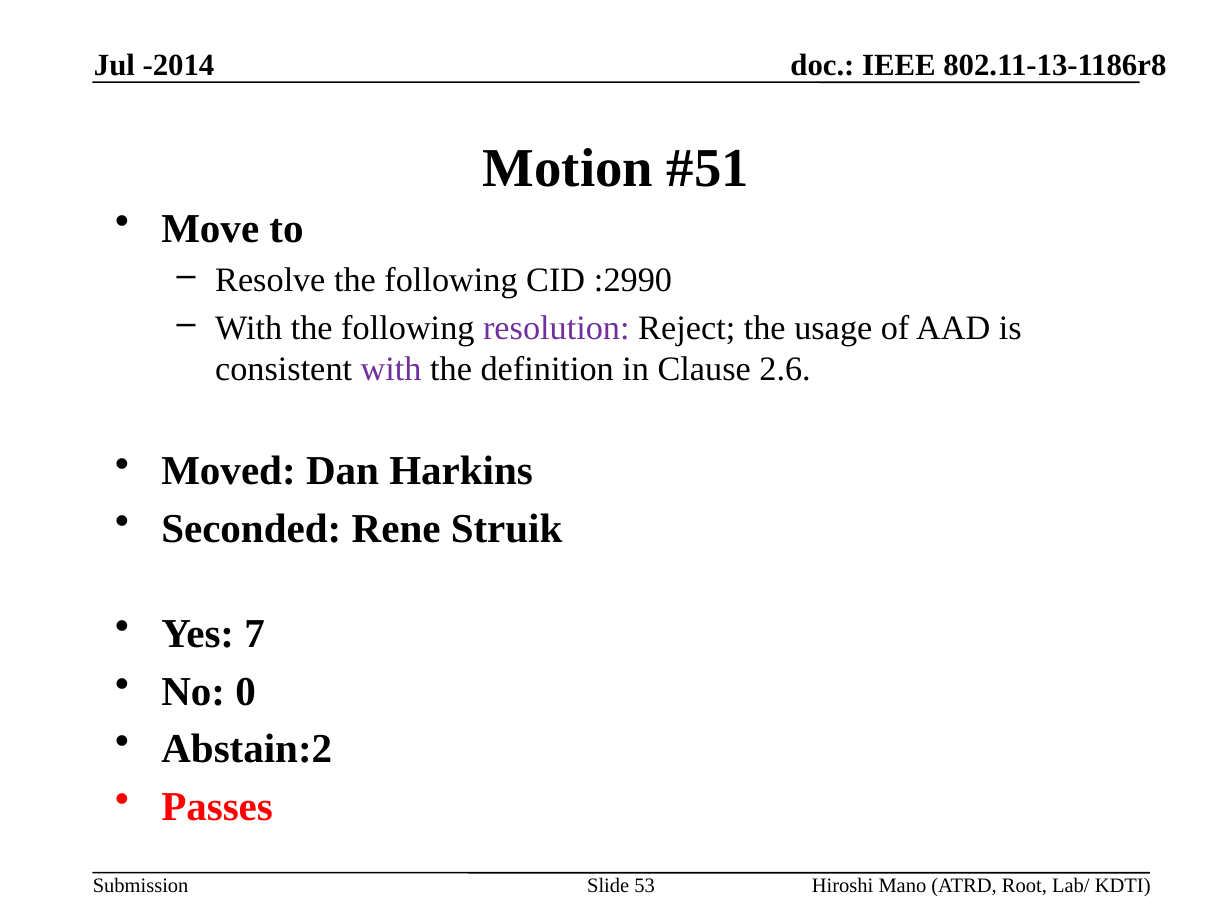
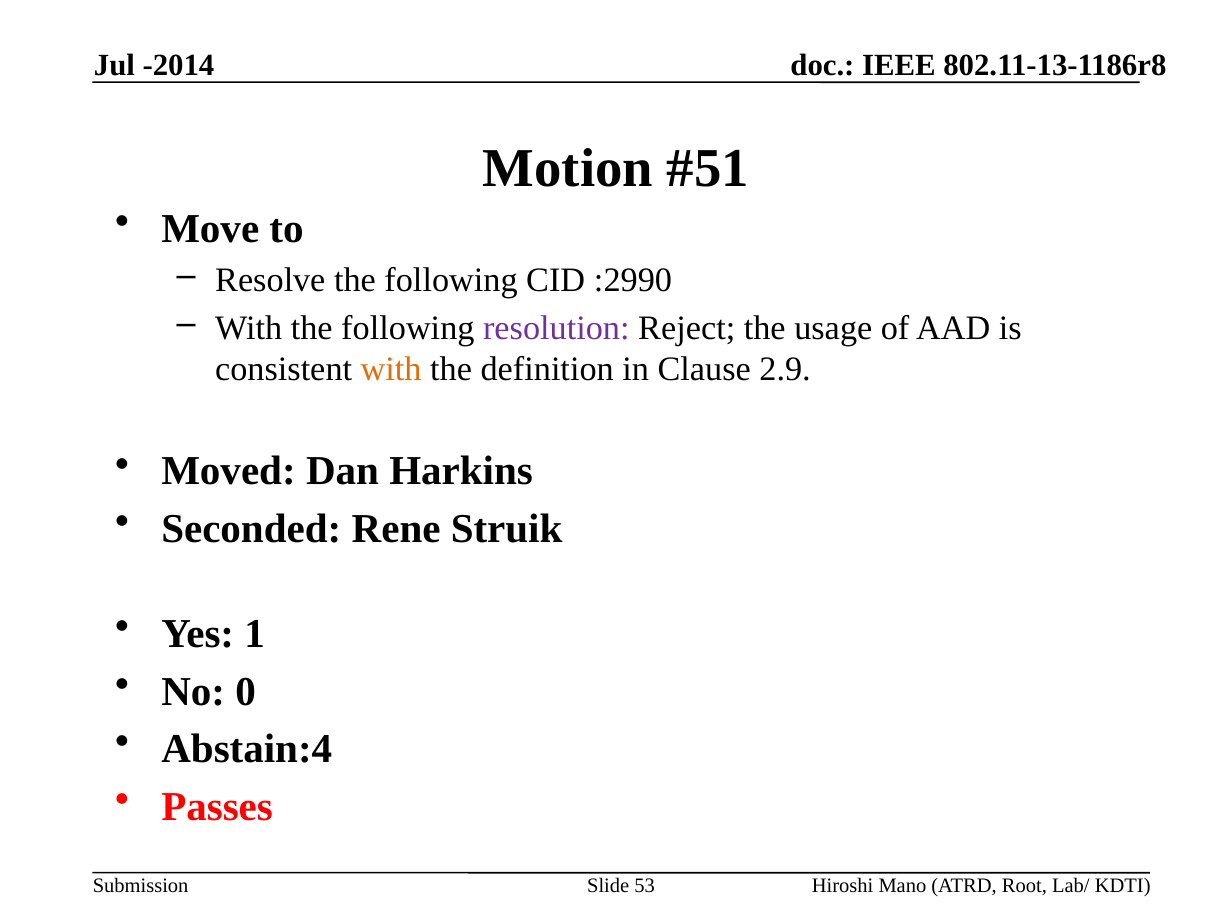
with colour: purple -> orange (391, 369)
2.6: 2.6 -> 2.9 (785, 369)
7: 7 -> 1 (255, 634)
Abstain:2: Abstain:2 -> Abstain:4 (247, 749)
